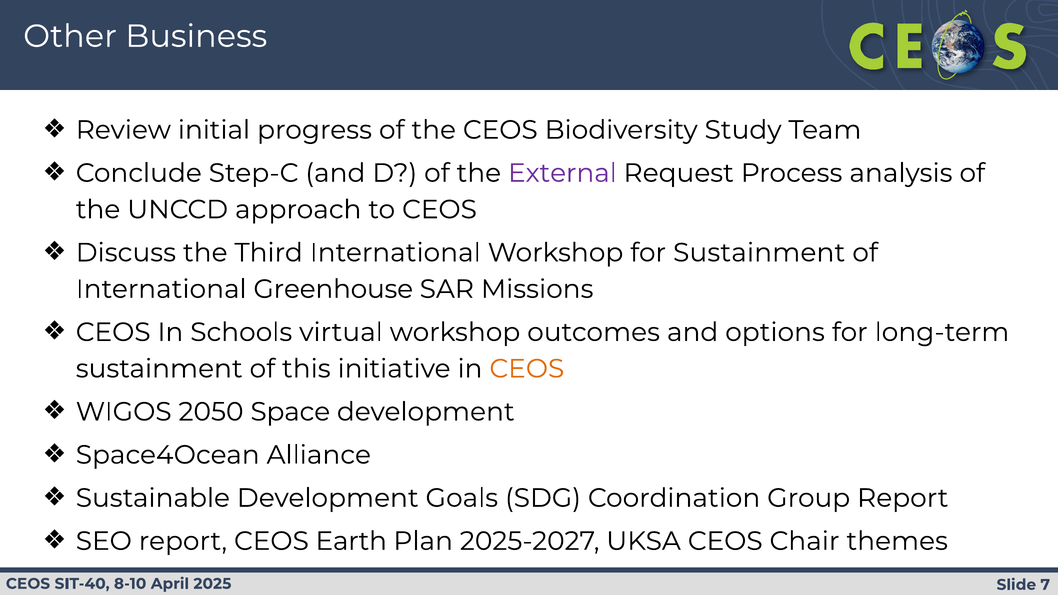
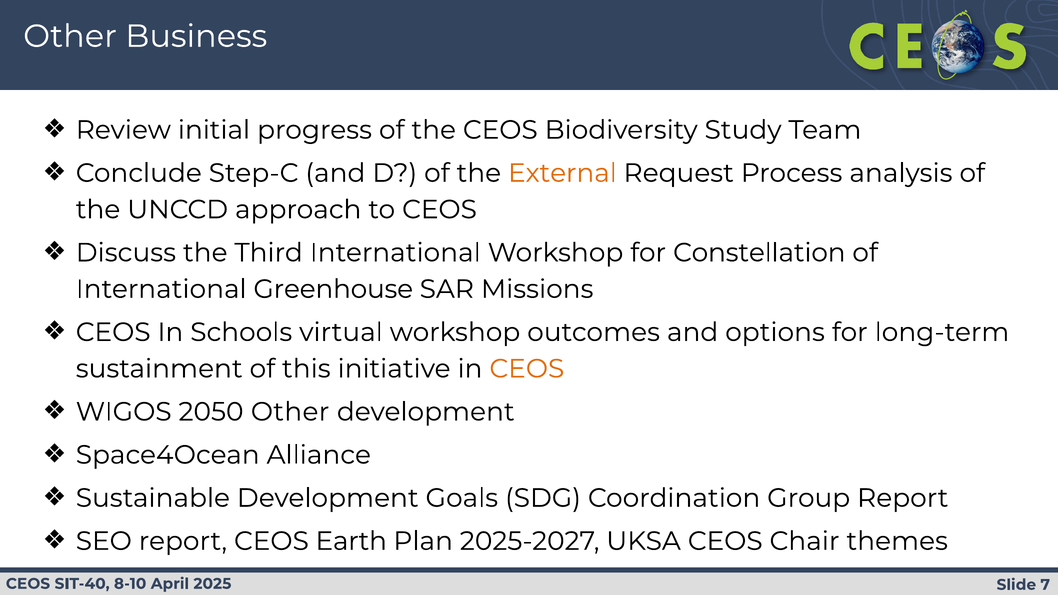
External colour: purple -> orange (562, 173)
for Sustainment: Sustainment -> Constellation (759, 253)
2050 Space: Space -> Other (290, 412)
